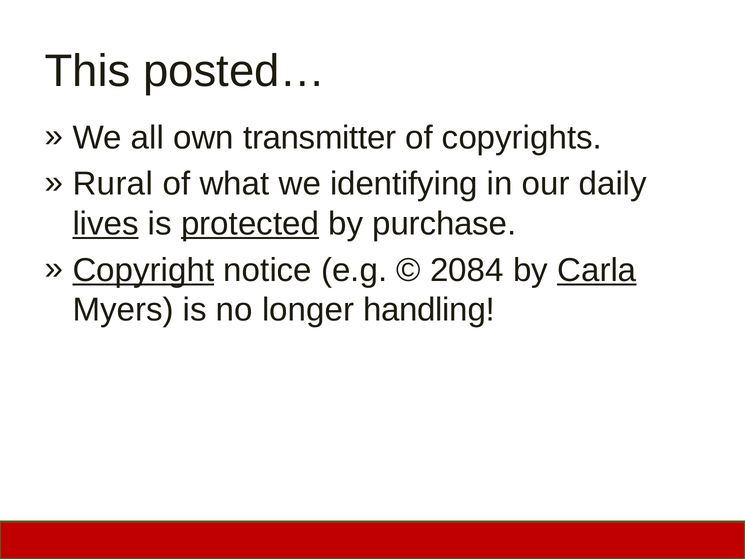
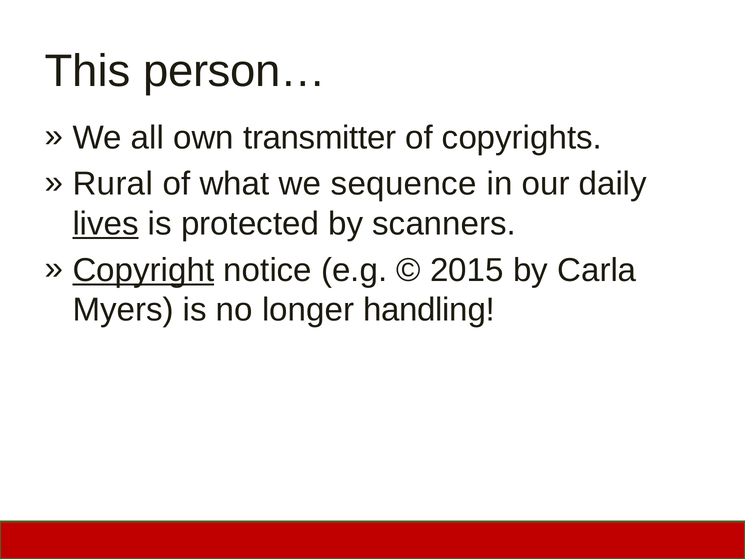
posted…: posted… -> person… (234, 71)
identifying: identifying -> sequence (404, 184)
protected underline: present -> none (250, 224)
purchase: purchase -> scanners (444, 224)
2084: 2084 -> 2015 (467, 270)
Carla underline: present -> none (597, 270)
